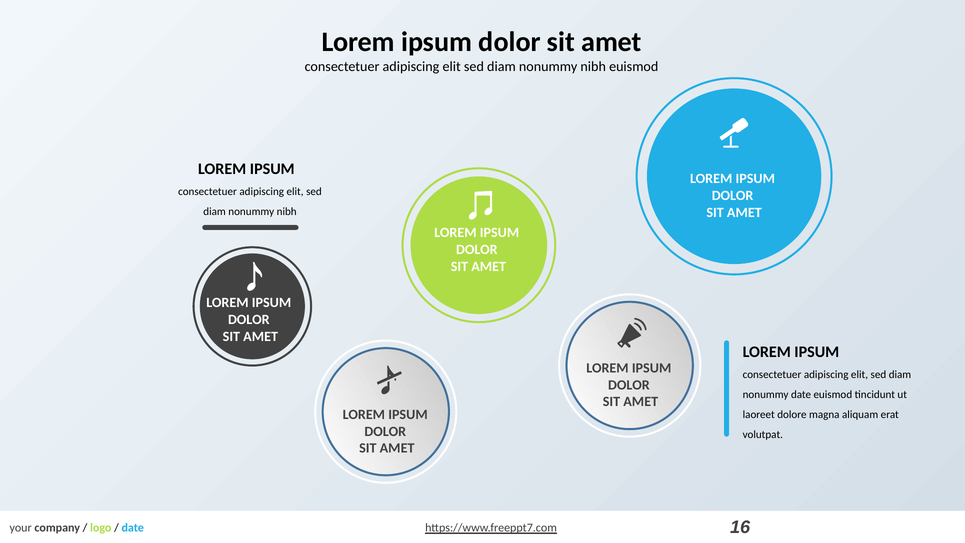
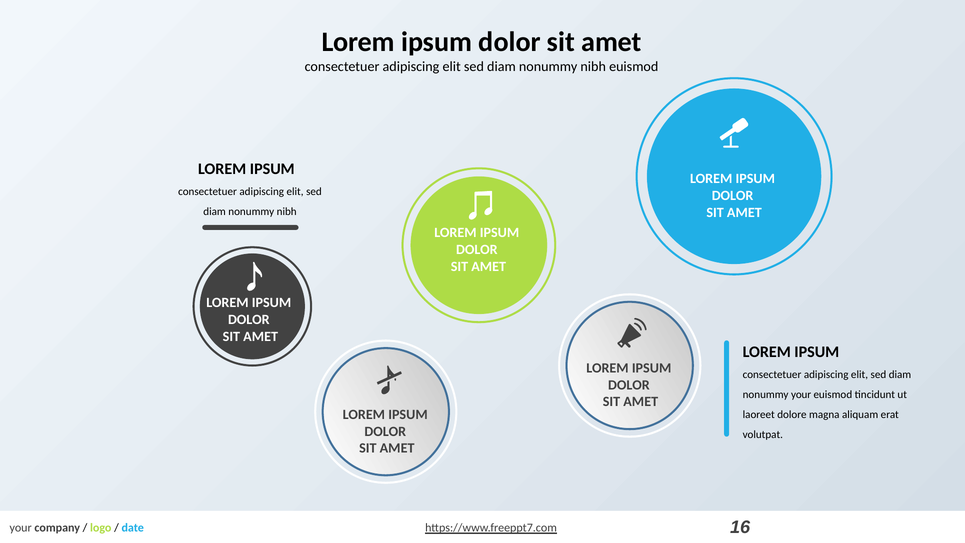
nonummy date: date -> your (801, 395)
